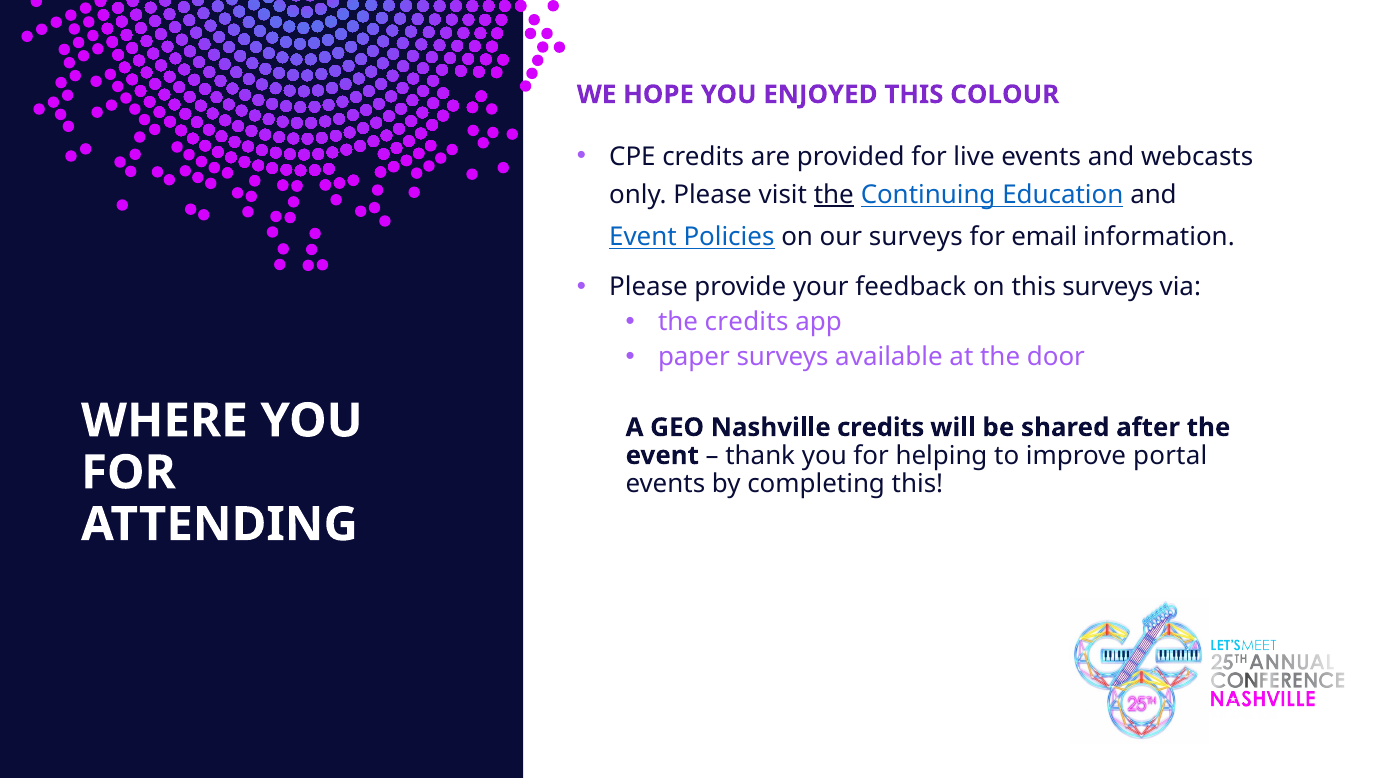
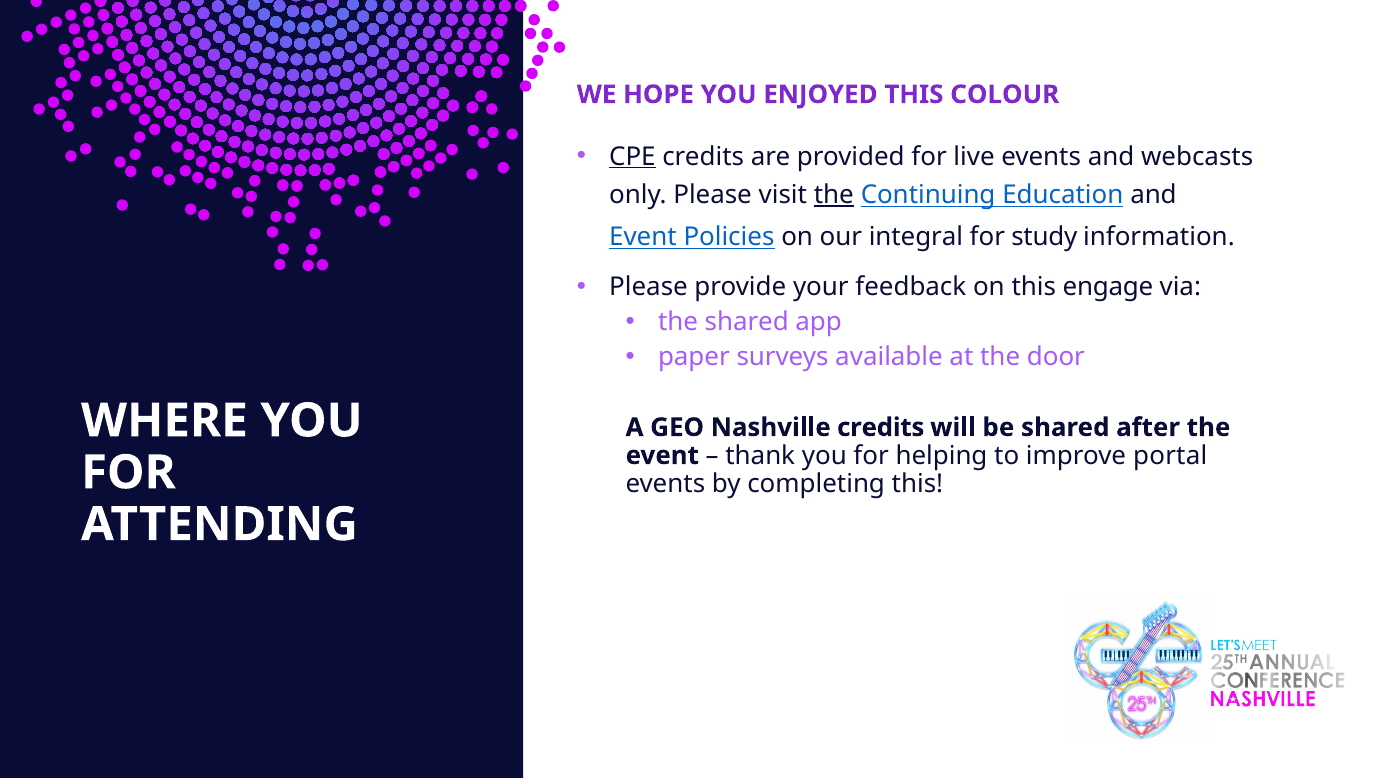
CPE underline: none -> present (632, 157)
our surveys: surveys -> integral (916, 237)
email: email -> study (1044, 237)
this surveys: surveys -> engage (1108, 287)
the credits: credits -> shared (747, 322)
